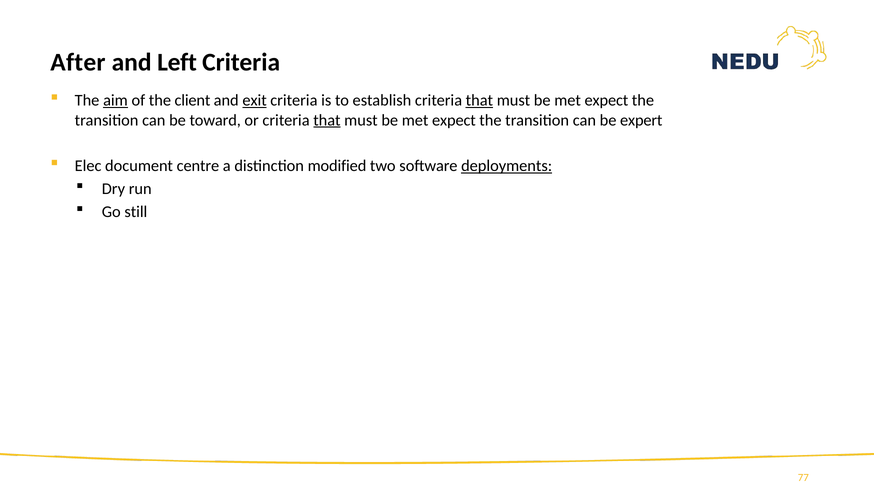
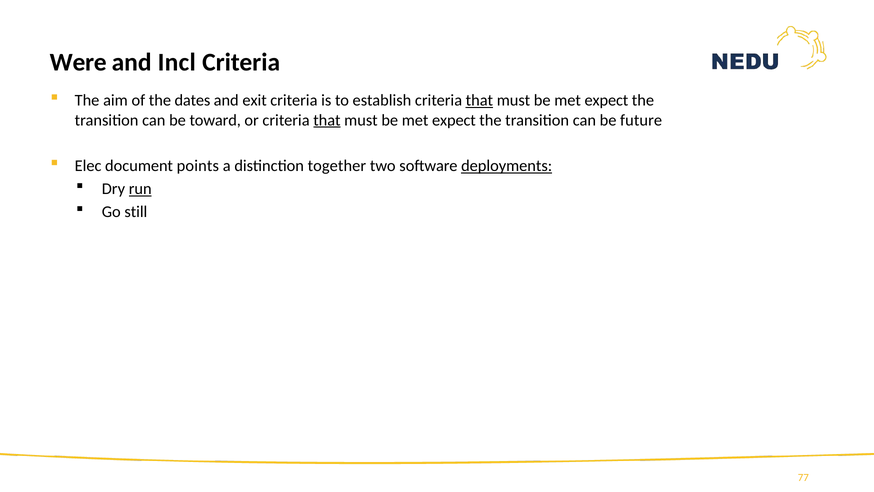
After: After -> Were (78, 62)
Left: Left -> Incl (177, 62)
aim underline: present -> none (115, 100)
client: client -> dates (192, 100)
exit underline: present -> none (255, 100)
expert: expert -> future (641, 120)
centre: centre -> points (198, 166)
modified: modified -> together (337, 166)
run underline: none -> present (140, 189)
